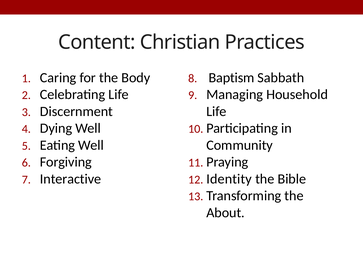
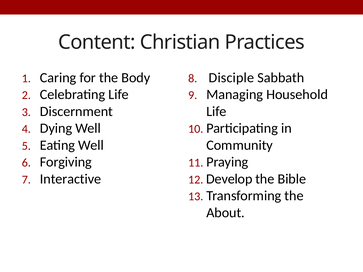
Baptism: Baptism -> Disciple (231, 78)
Identity: Identity -> Develop (229, 179)
